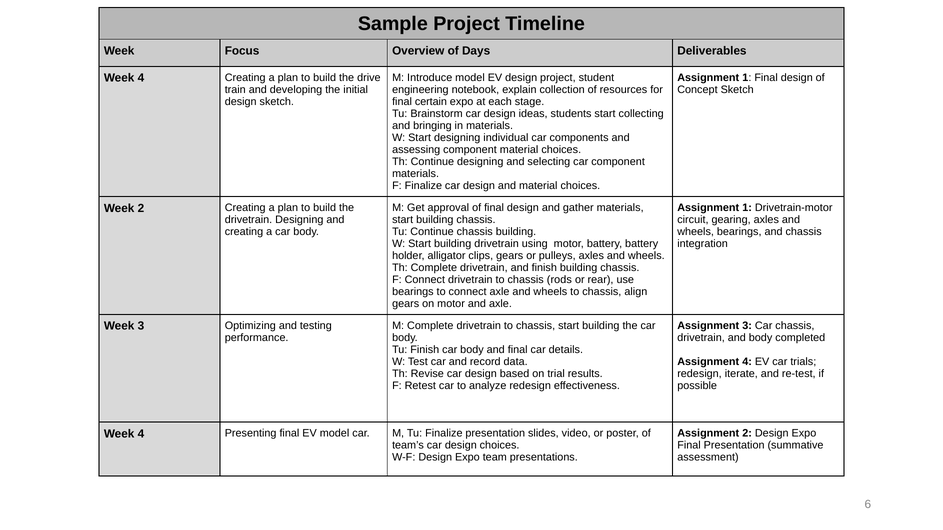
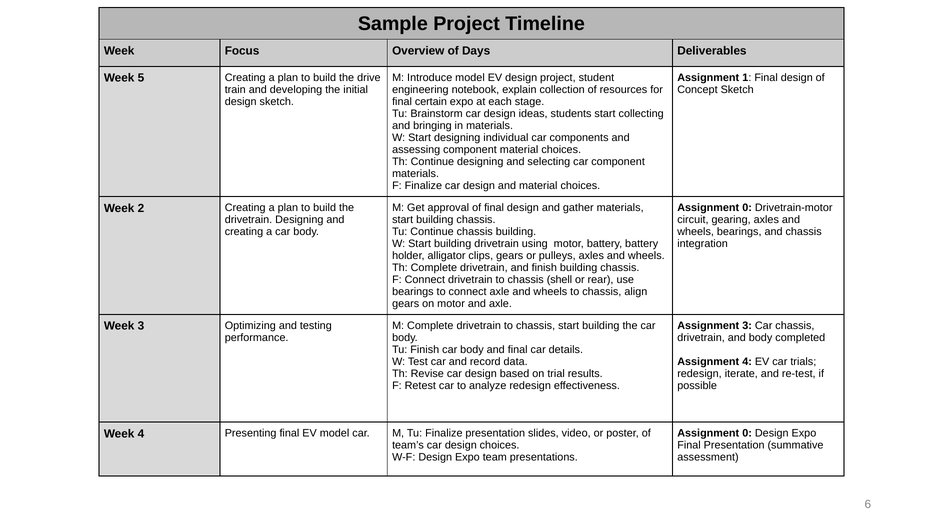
4: 4 -> 5 (141, 78)
1: 1 -> 0 (747, 208)
rods: rods -> shell (559, 280)
2: 2 -> 0 (747, 433)
